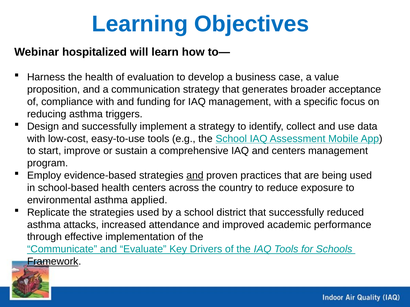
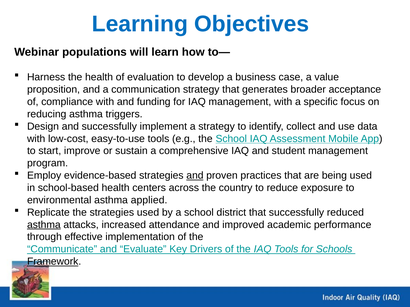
hospitalized: hospitalized -> populations (94, 52)
and centers: centers -> student (289, 151)
asthma underline: none -> present (44, 225)
